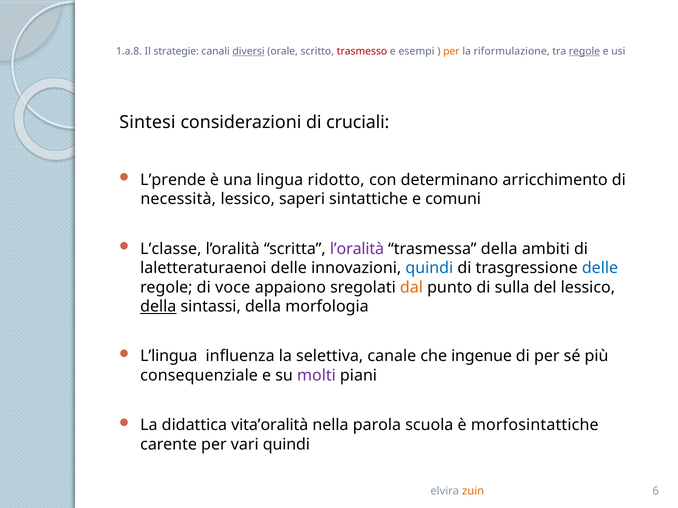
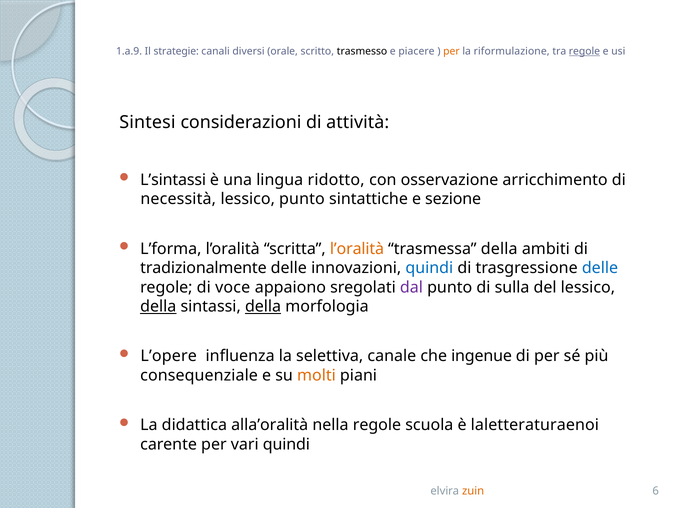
1.a.8: 1.a.8 -> 1.a.9 (129, 51)
diversi underline: present -> none (249, 51)
trasmesso colour: red -> black (362, 51)
esempi: esempi -> piacere (417, 51)
cruciali: cruciali -> attività (358, 123)
L’prende: L’prende -> L’sintassi (173, 180)
determinano: determinano -> osservazione (449, 180)
lessico saperi: saperi -> punto (302, 199)
comuni: comuni -> sezione (453, 199)
L’classe: L’classe -> L’forma (171, 249)
l’oralità colour: purple -> orange (357, 249)
laletteraturaenoi: laletteraturaenoi -> tradizionalmente (203, 268)
dal colour: orange -> purple (411, 288)
della underline: none -> present (263, 307)
L’lingua: L’lingua -> L’opere (169, 357)
molti colour: purple -> orange (316, 376)
vita’oralità: vita’oralità -> alla’oralità (270, 426)
nella parola: parola -> regole (377, 426)
morfosintattiche: morfosintattiche -> laletteraturaenoi (535, 426)
